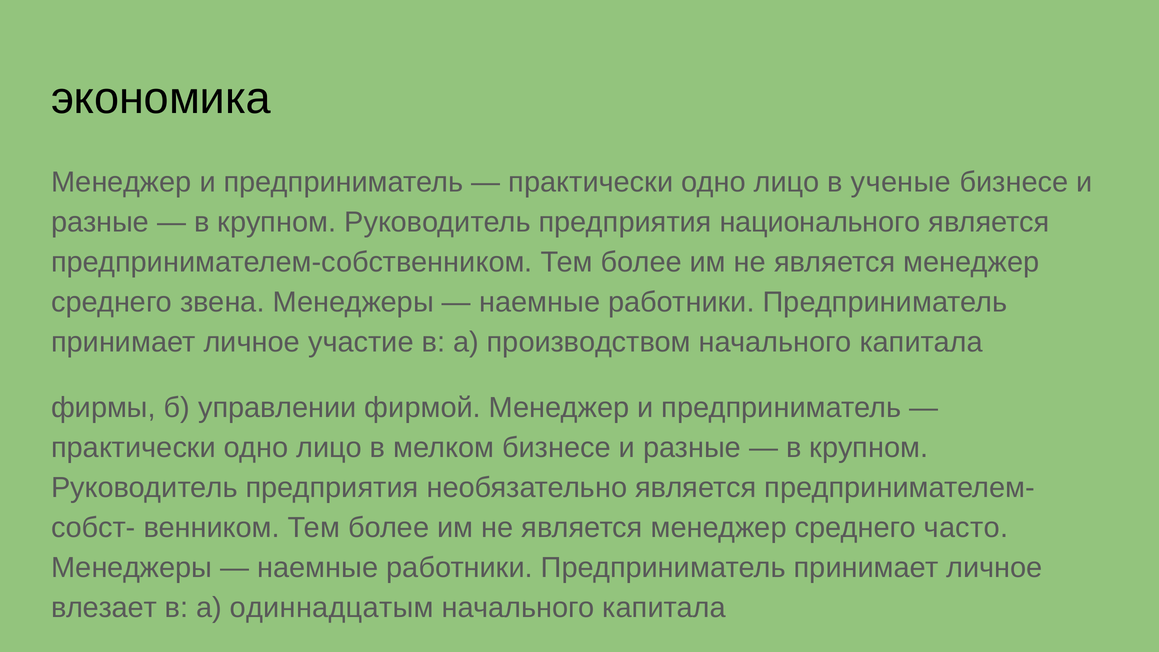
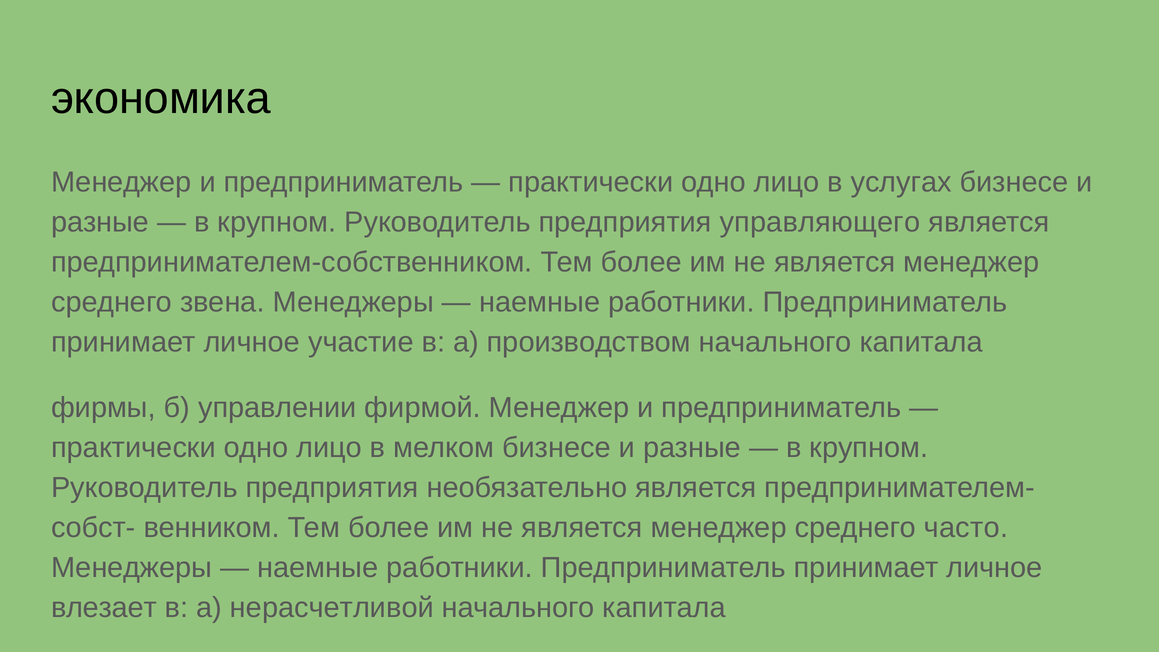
ученые: ученые -> услугах (901, 182)
национального: национального -> управляющего (820, 222)
одиннадцатым: одиннадцатым -> нерасчетливой (332, 608)
